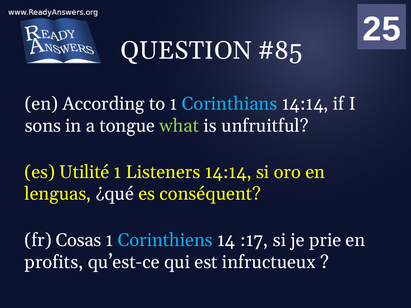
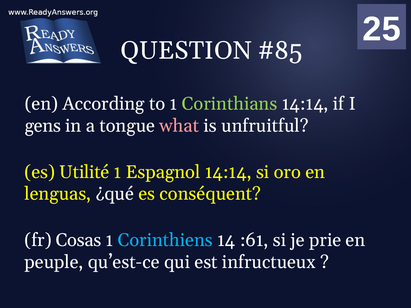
Corinthians colour: light blue -> light green (230, 104)
sons: sons -> gens (43, 126)
what colour: light green -> pink (179, 126)
Listeners: Listeners -> Espagnol (163, 172)
:17: :17 -> :61 (254, 240)
profits: profits -> peuple (54, 262)
